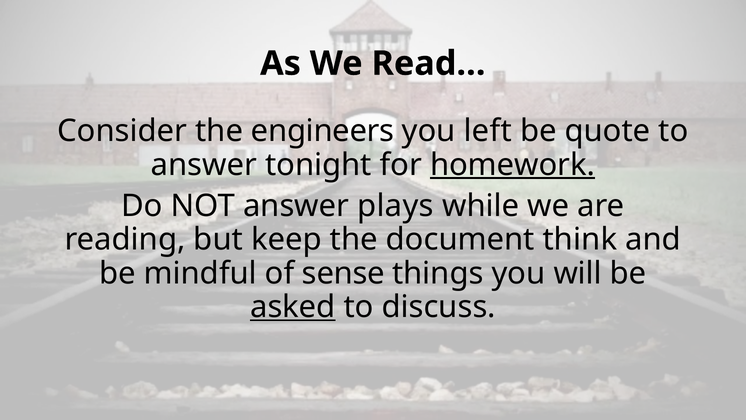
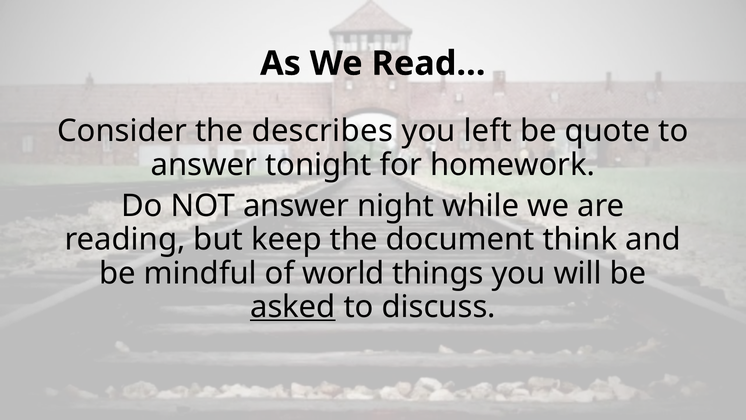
engineers: engineers -> describes (322, 131)
homework underline: present -> none (512, 165)
plays: plays -> night (396, 206)
sense: sense -> world (343, 273)
